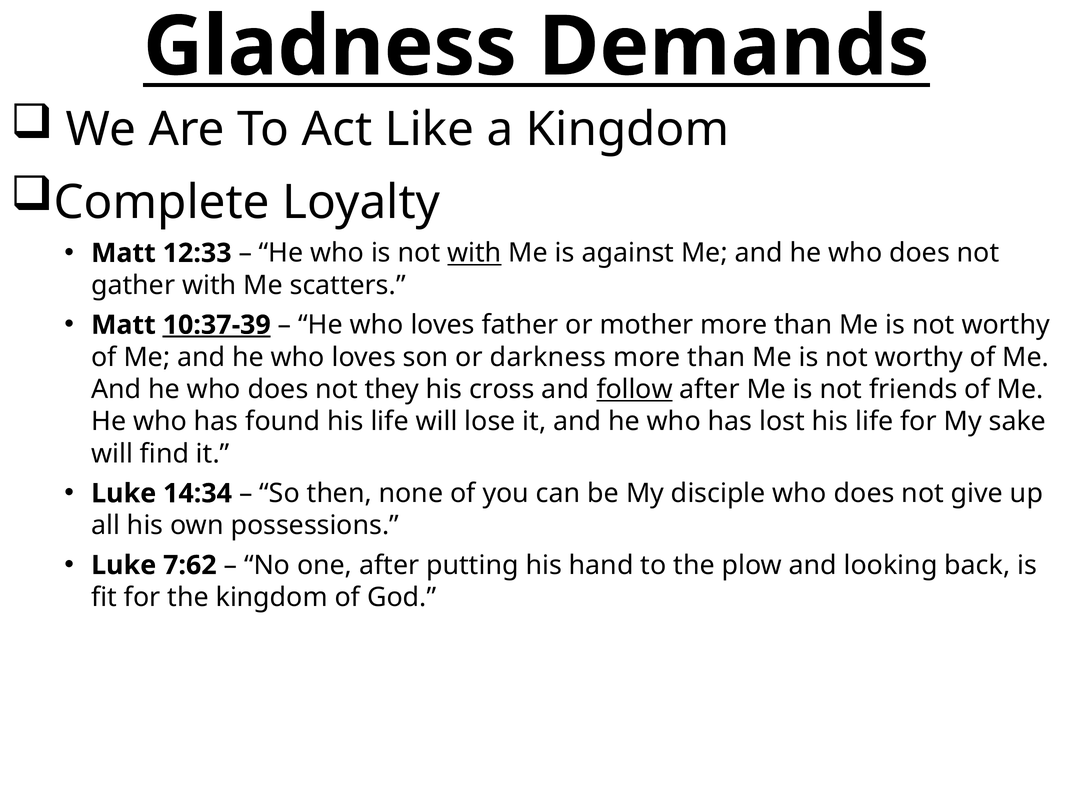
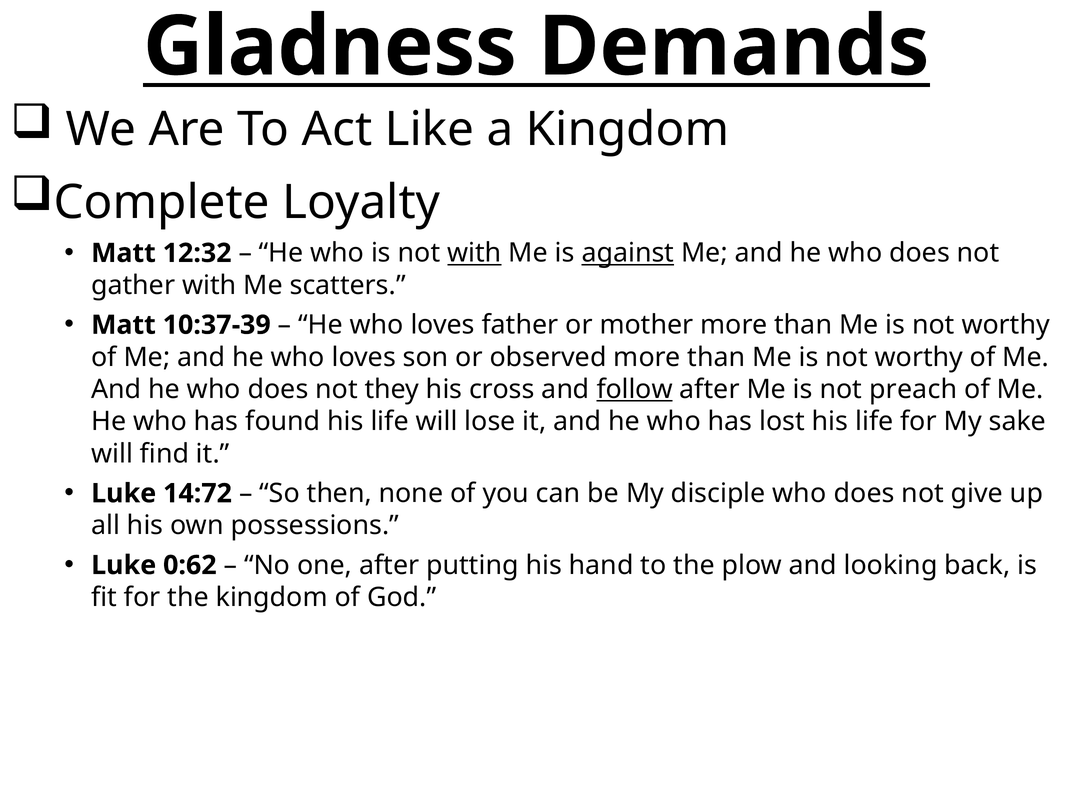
12:33: 12:33 -> 12:32 (197, 253)
against underline: none -> present (628, 253)
10:37-39 underline: present -> none (217, 325)
darkness: darkness -> observed (548, 357)
friends: friends -> preach (913, 389)
14:34: 14:34 -> 14:72 (198, 493)
7:62: 7:62 -> 0:62 (190, 565)
